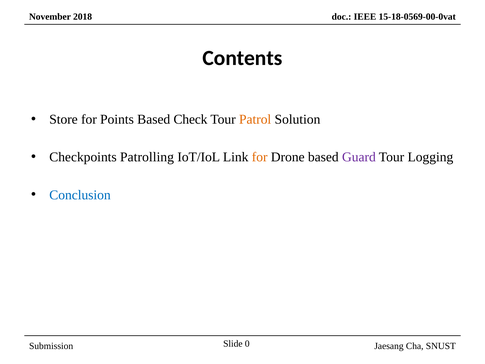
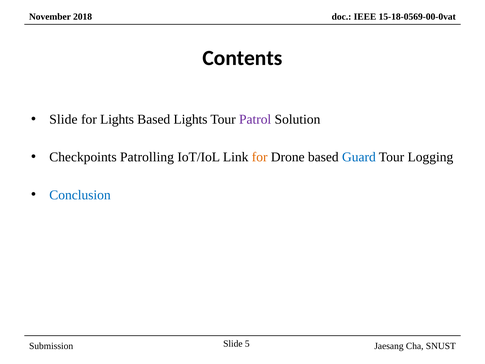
Store: Store -> Slide (63, 119)
for Points: Points -> Lights (117, 119)
Based Check: Check -> Lights (190, 119)
Patrol colour: orange -> purple (255, 119)
Guard colour: purple -> blue (359, 157)
0: 0 -> 5 (247, 344)
